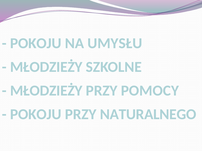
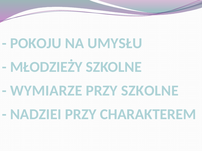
MŁODZIEŻY: MŁODZIEŻY -> WYMIARZE (46, 91)
PRZY POMOCY: POMOCY -> SZKOLNE (150, 91)
POKOJU: POKOJU -> NADZIEI (36, 115)
NATURALNEGO: NATURALNEGO -> CHARAKTEREM (148, 115)
